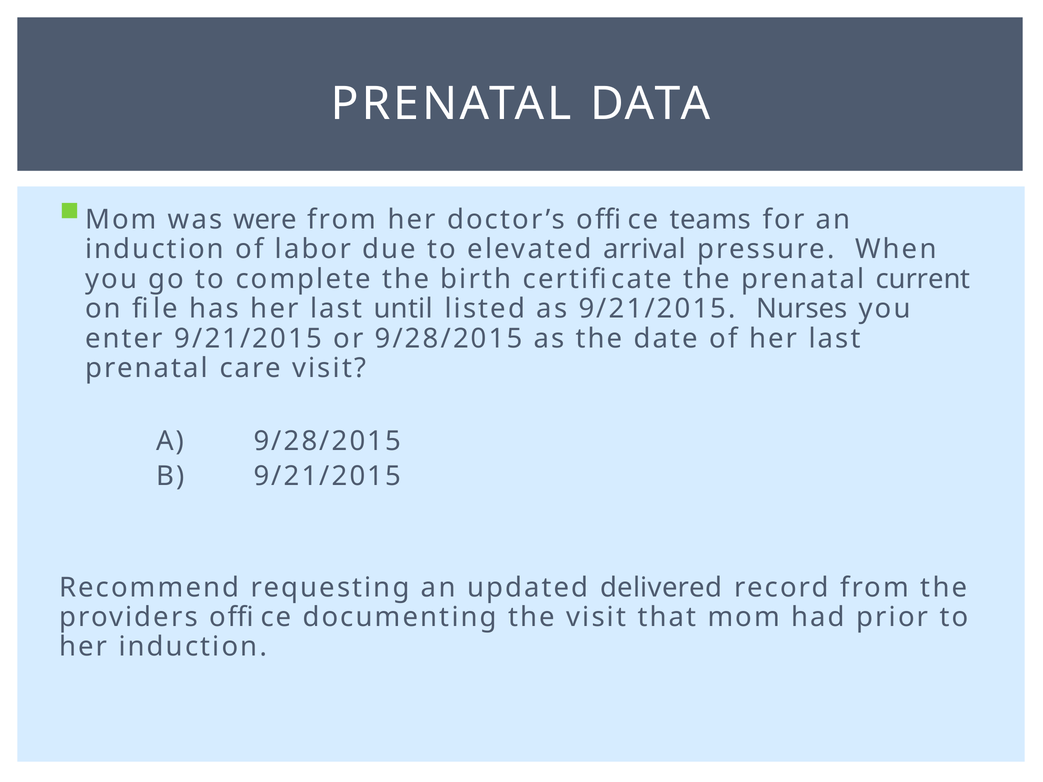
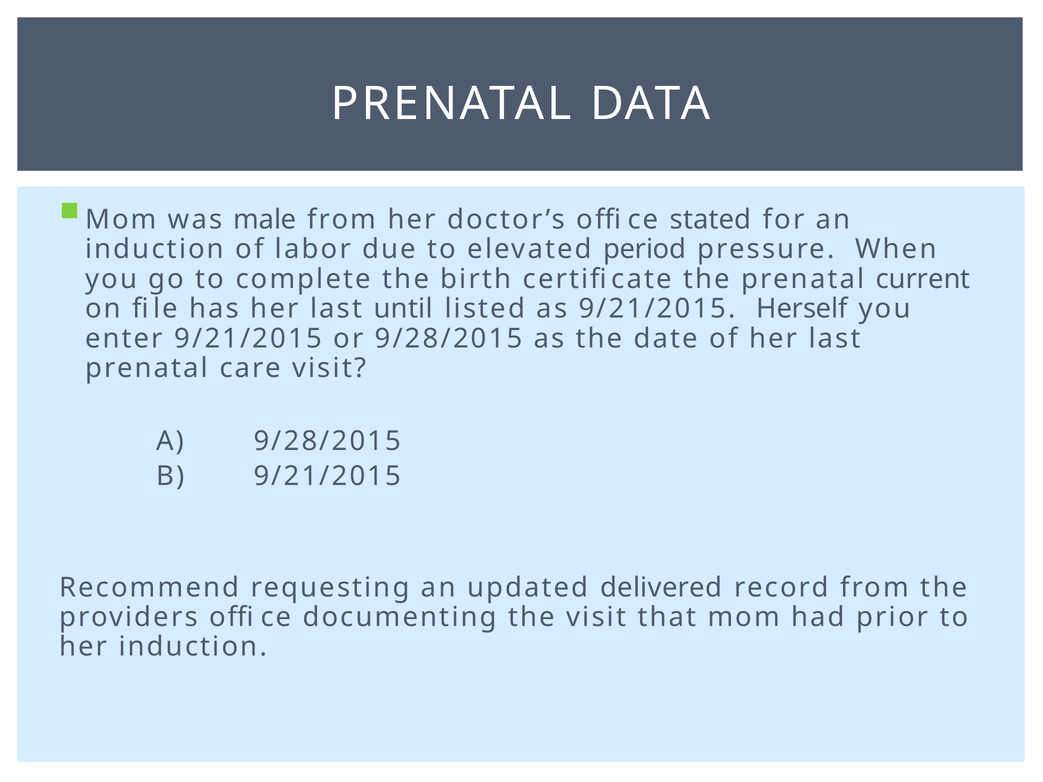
were: were -> male (265, 220)
teams: teams -> stated (711, 220)
arrival: arrival -> period (645, 249)
Nurses: Nurses -> Herself (802, 309)
